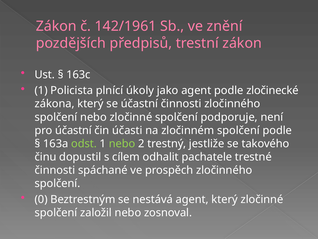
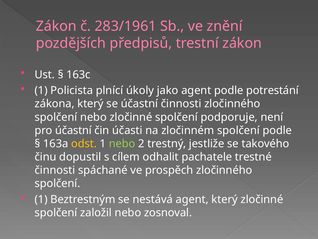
142/1961: 142/1961 -> 283/1961 (126, 26)
zločinecké: zločinecké -> potrestání (272, 90)
odst colour: light green -> yellow (84, 143)
0: 0 -> 1 (41, 199)
